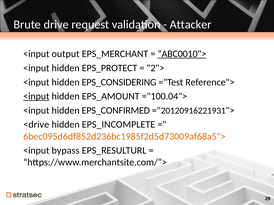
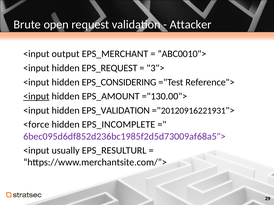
drive: drive -> open (56, 25)
ABC0010"> underline: present -> none (182, 54)
EPS_PROTECT: EPS_PROTECT -> EPS_REQUEST (110, 68)
2">: 2"> -> 3"> (156, 68)
="100.04">: ="100.04"> -> ="130.00"> (164, 97)
EPS_CONFIRMED: EPS_CONFIRMED -> EPS_VALIDATION (116, 111)
<drive: <drive -> <force (36, 125)
6bec095d6df852d236bc1985f2d5d73009af68a5"> colour: orange -> purple (124, 137)
bypass: bypass -> usually (66, 151)
